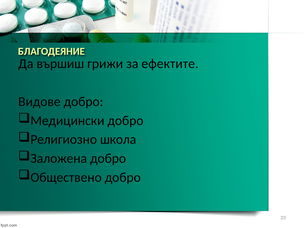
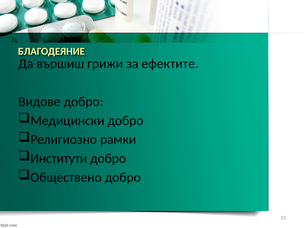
школа: школа -> рамки (118, 140)
Заложена: Заложена -> Институти (59, 158)
